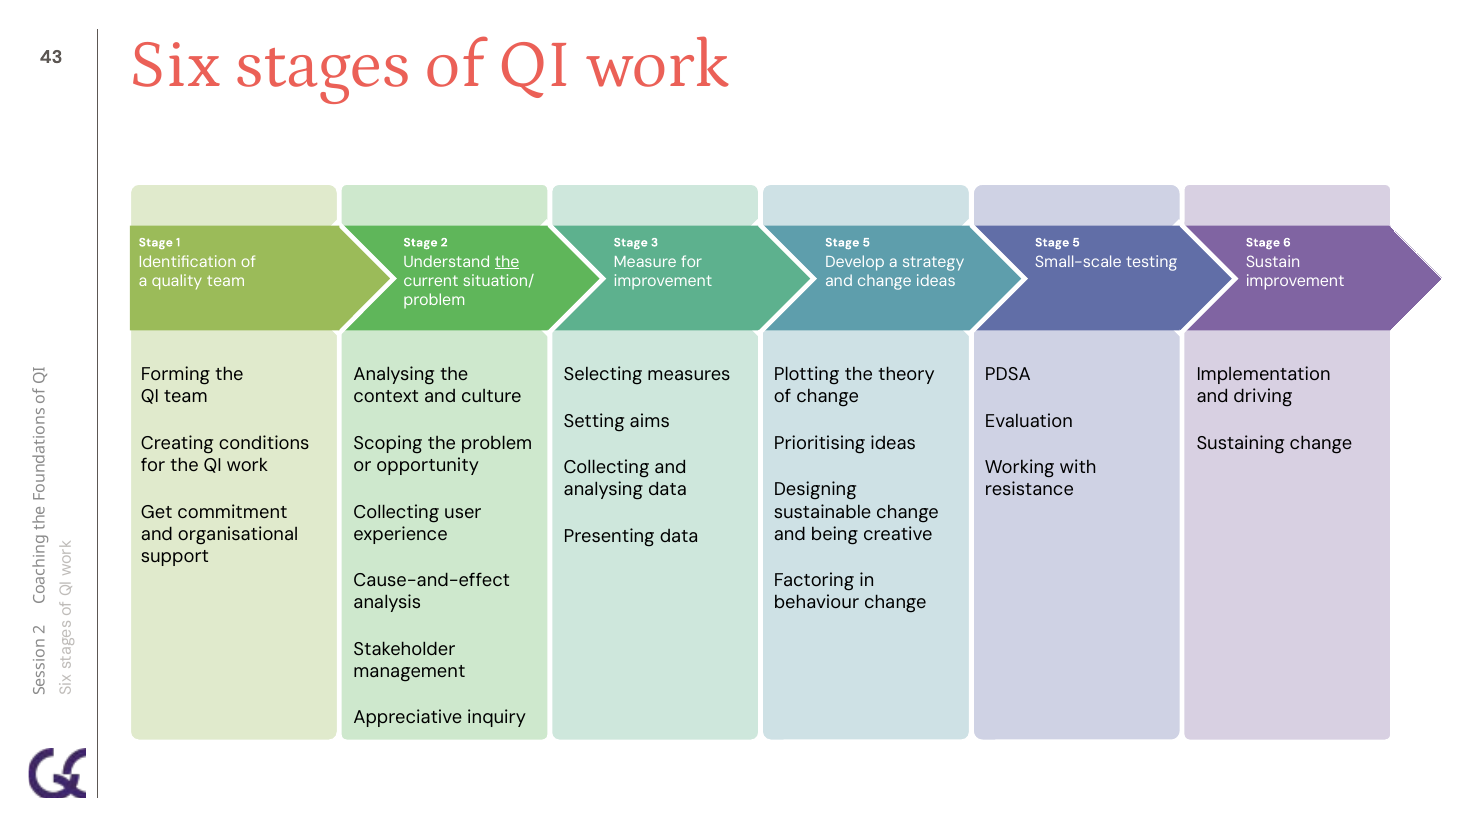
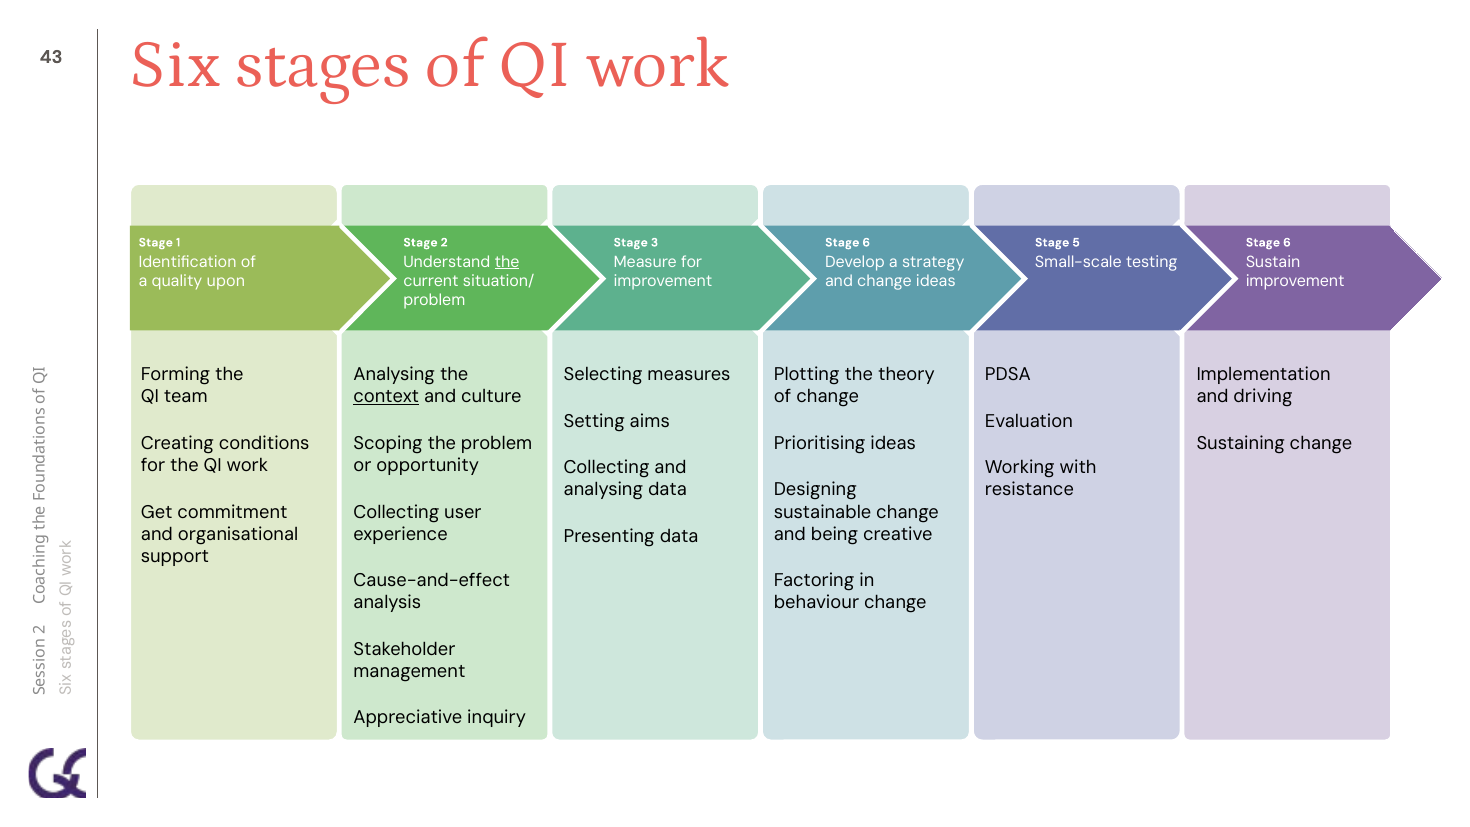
5: 5 -> 6 (866, 242)
quality team: team -> upon (226, 281)
context underline: none -> present (386, 397)
